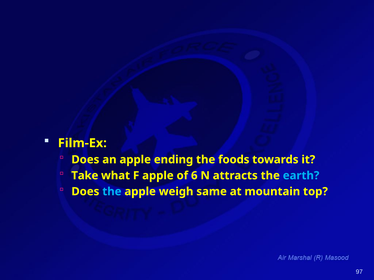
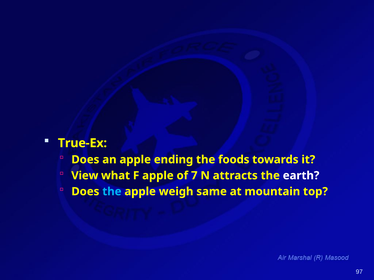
Film-Ex: Film-Ex -> True-Ex (82, 143)
Take: Take -> View (85, 176)
6: 6 -> 7 (194, 176)
earth colour: light blue -> white (301, 176)
